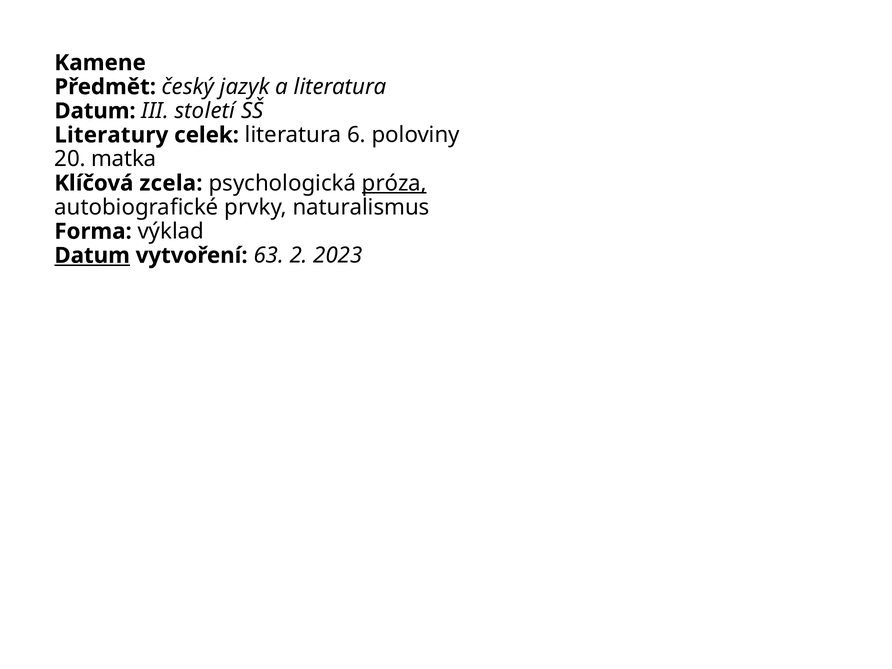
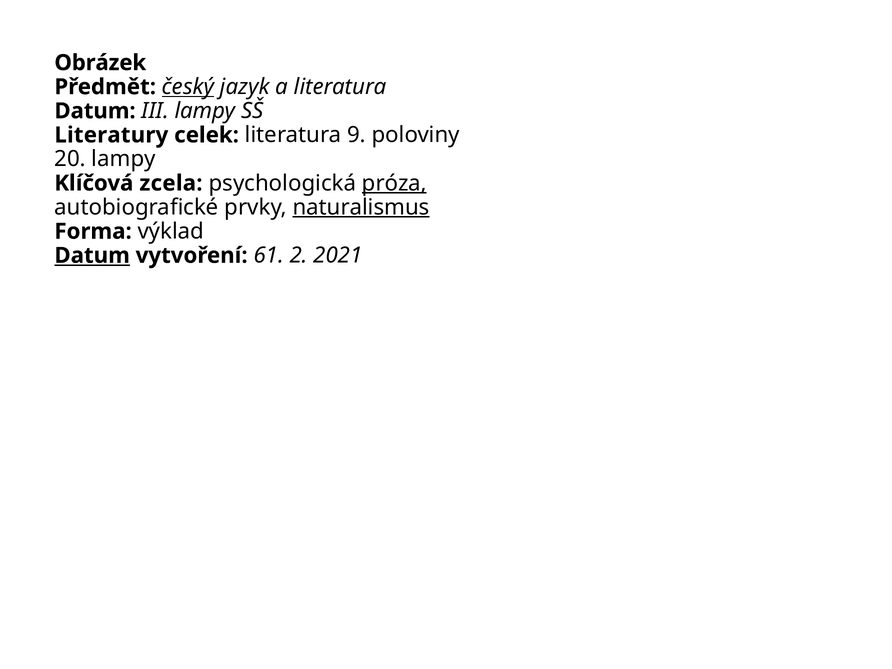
Kamene: Kamene -> Obrázek (100, 63)
český underline: none -> present (188, 87)
III století: století -> lampy (205, 111)
6: 6 -> 9 (356, 135)
20 matka: matka -> lampy (124, 159)
naturalismus underline: none -> present (361, 207)
63: 63 -> 61 (269, 255)
2023: 2023 -> 2021 (338, 255)
